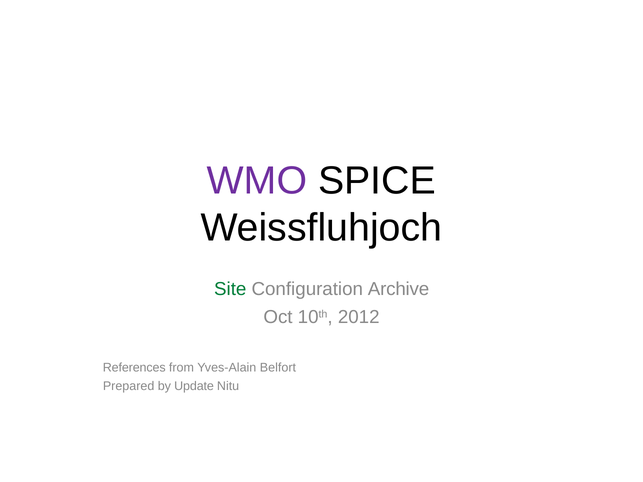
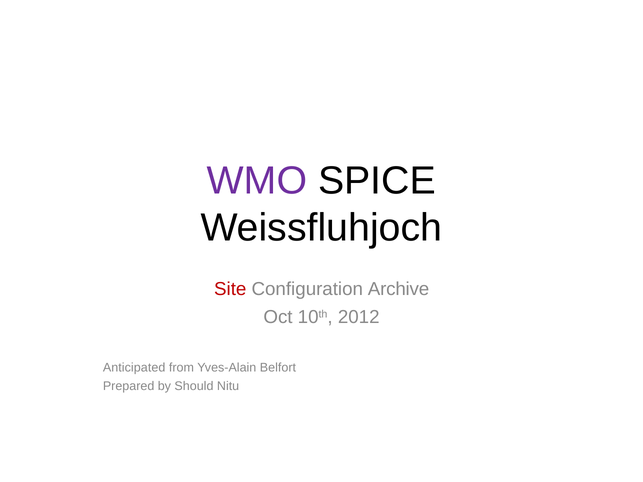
Site colour: green -> red (230, 289)
References: References -> Anticipated (134, 368)
Update: Update -> Should (194, 386)
